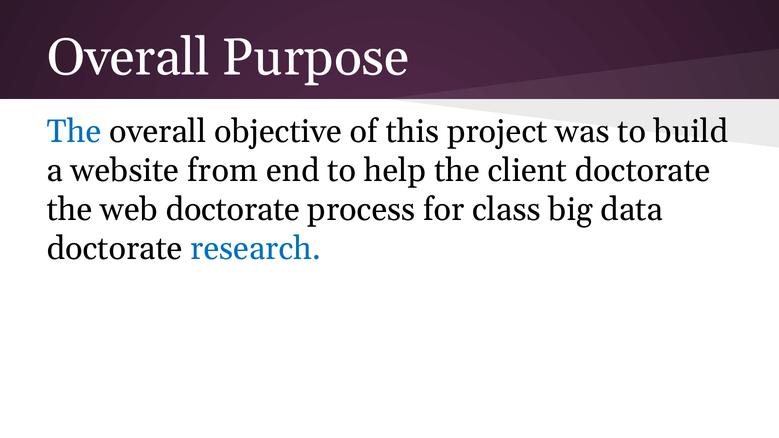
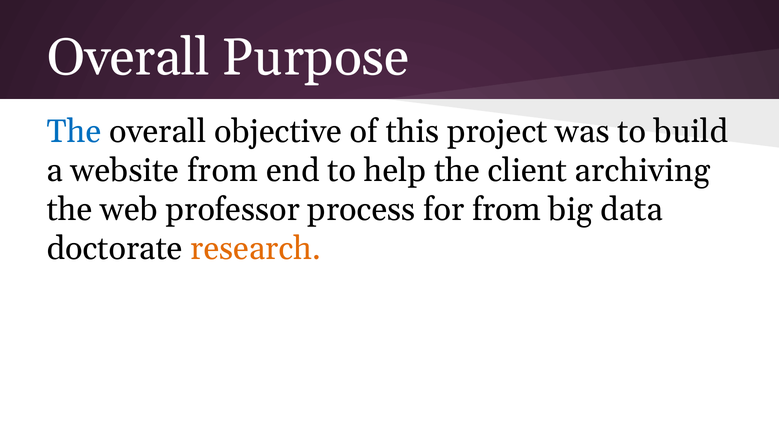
client doctorate: doctorate -> archiving (643, 171)
web doctorate: doctorate -> professor (233, 210)
for class: class -> from (507, 210)
research colour: blue -> orange (256, 249)
